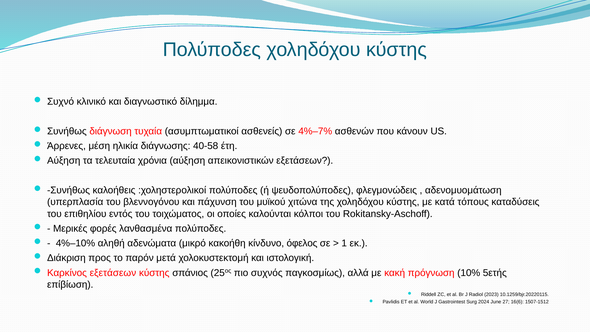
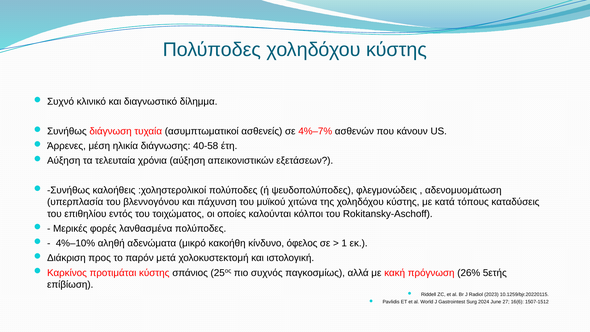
Καρκίνος εξετάσεων: εξετάσεων -> προτιμάται (113, 273)
10%: 10% -> 26% (469, 273)
